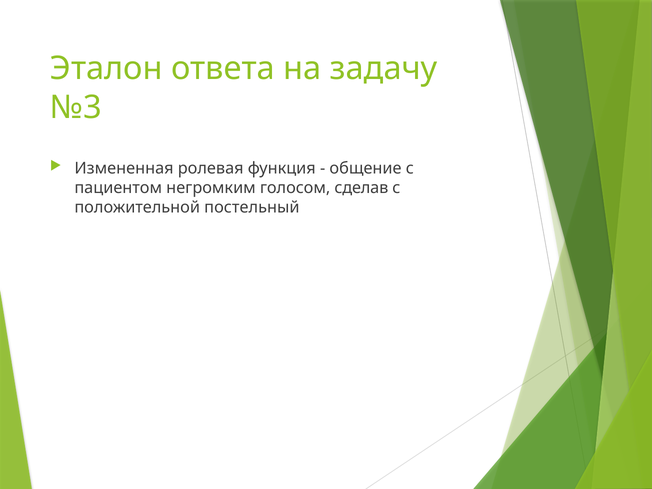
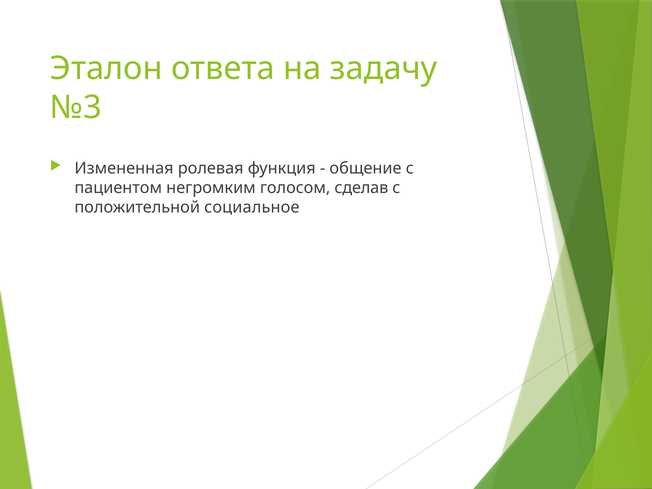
постельный: постельный -> социальное (252, 207)
